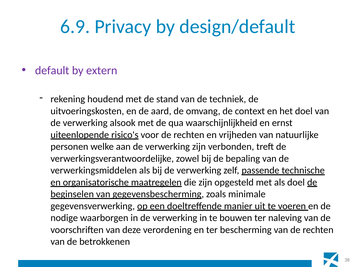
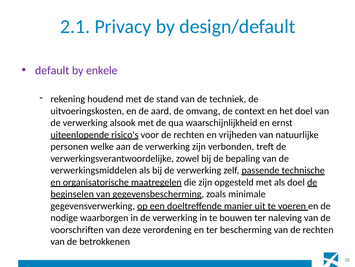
6.9: 6.9 -> 2.1 (75, 27)
extern: extern -> enkele (102, 70)
